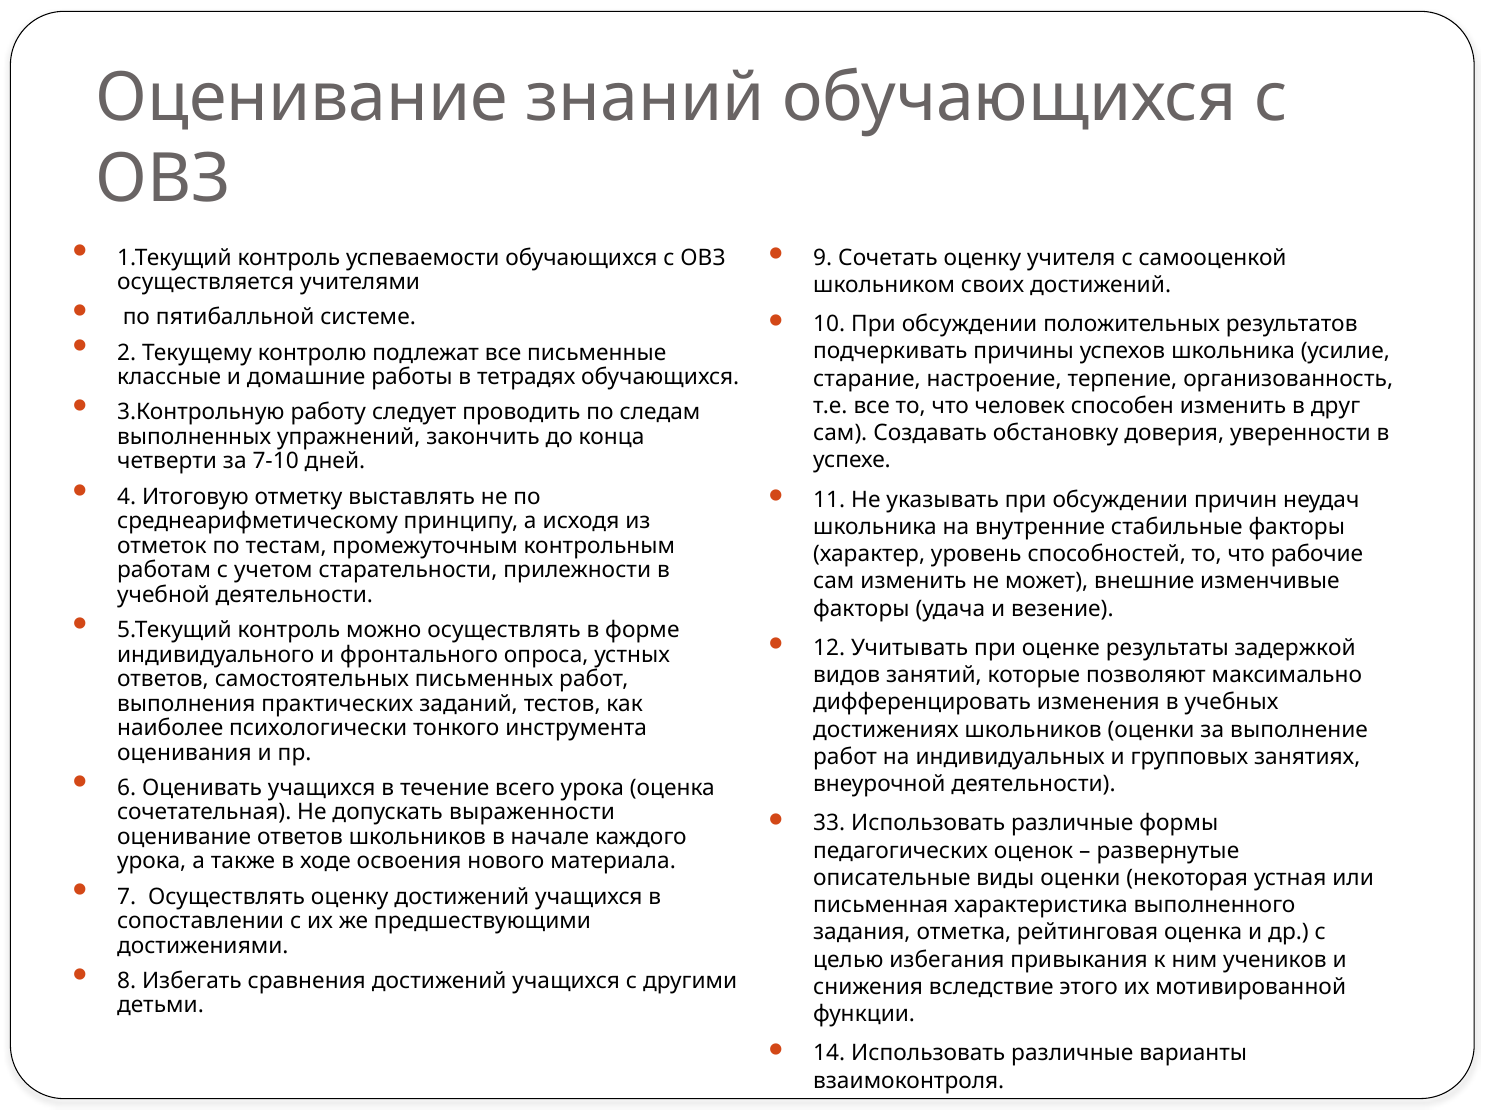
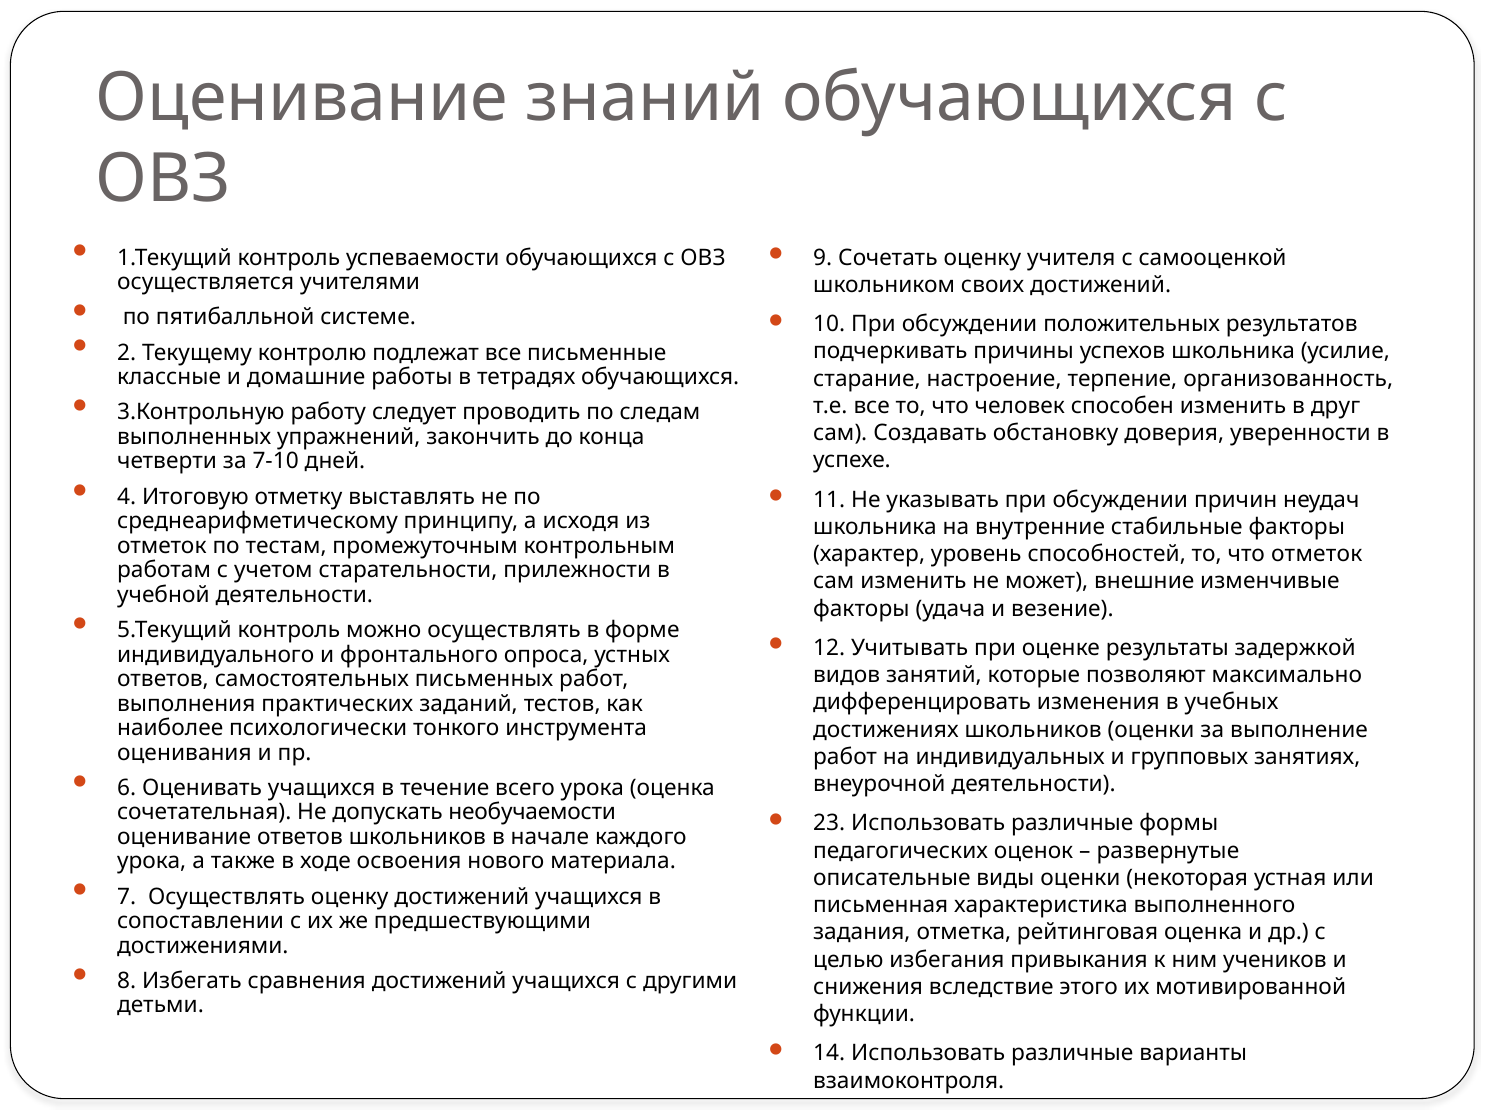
что рабочие: рабочие -> отметок (1317, 554)
выраженности: выраженности -> необучаемости (532, 812)
33: 33 -> 23 (829, 823)
